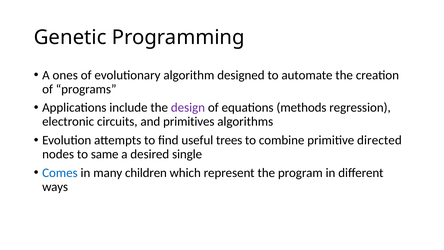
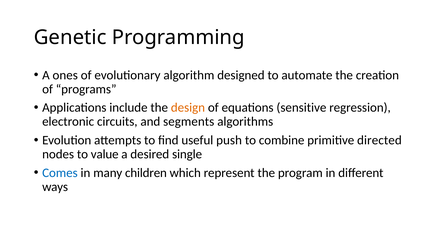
design colour: purple -> orange (188, 108)
methods: methods -> sensitive (301, 108)
primitives: primitives -> segments (189, 122)
trees: trees -> push (229, 140)
same: same -> value (105, 154)
